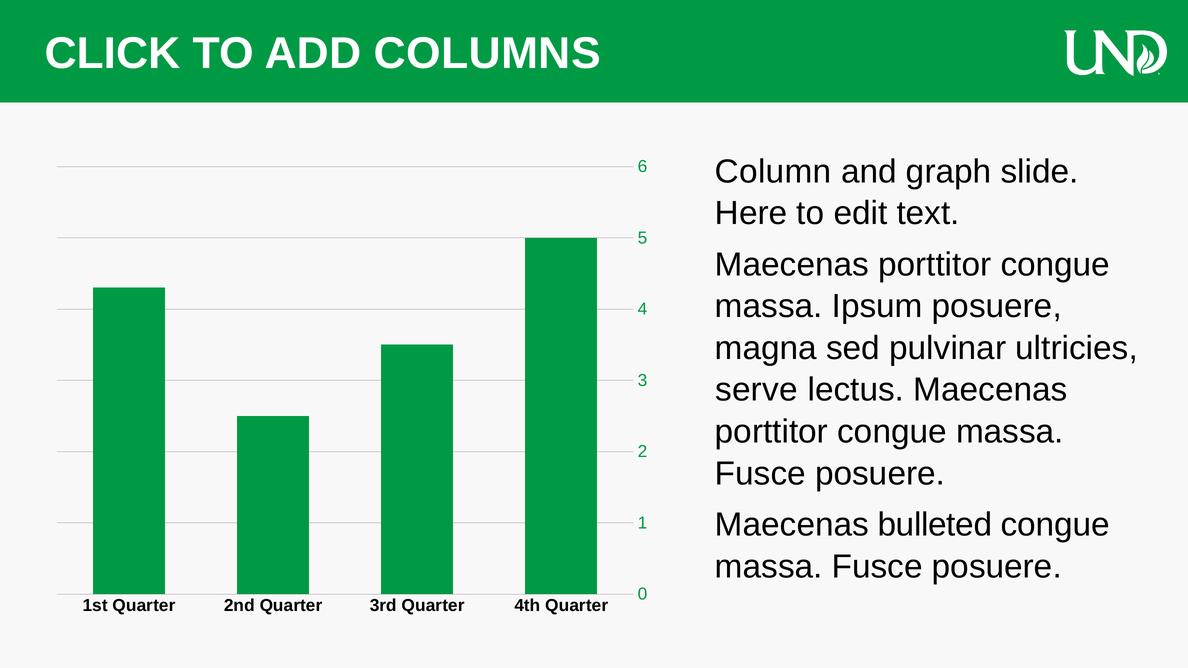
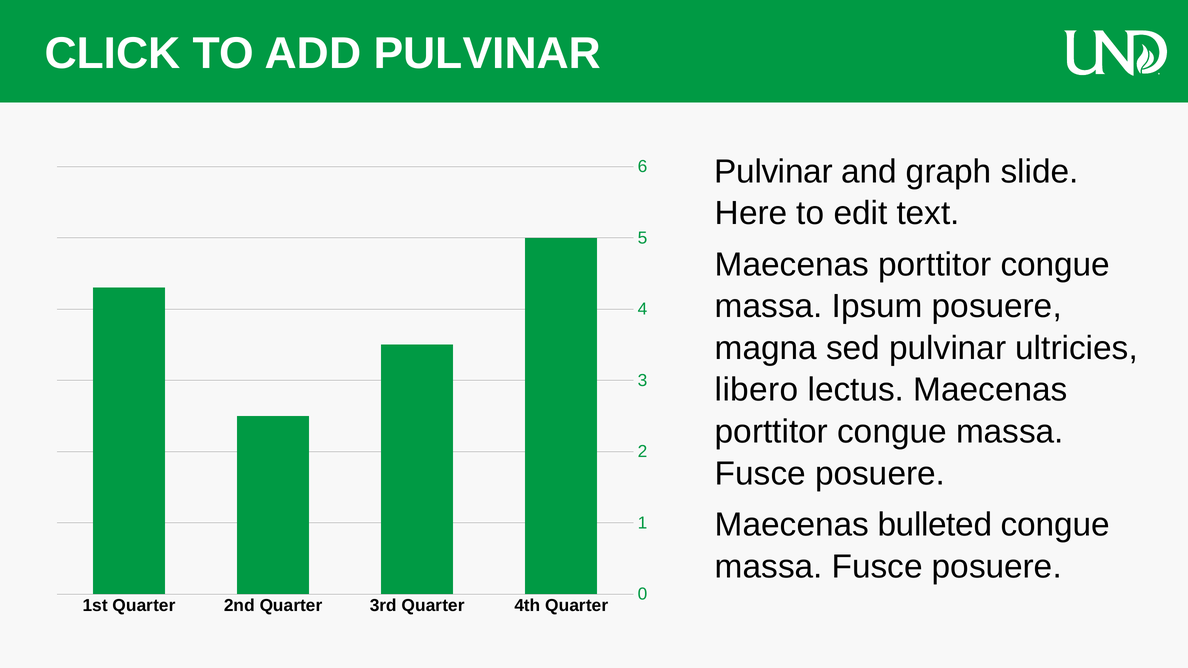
ADD COLUMNS: COLUMNS -> PULVINAR (487, 54)
Column: Column -> Pulvinar (774, 172)
serve: serve -> libero (757, 390)
